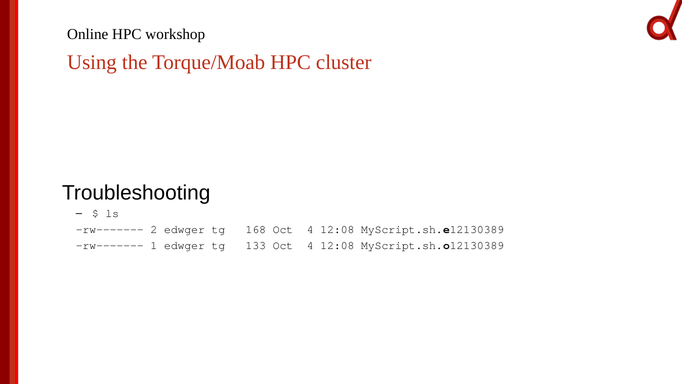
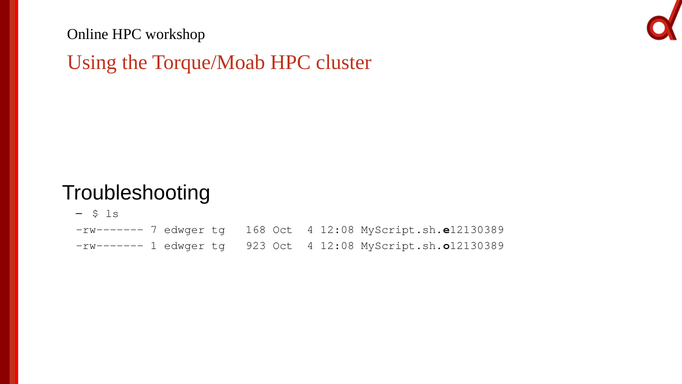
2: 2 -> 7 (154, 229)
133: 133 -> 923 (256, 245)
